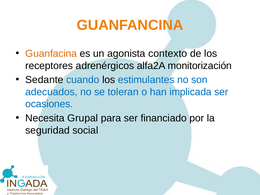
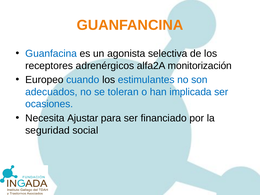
Guanfacina colour: orange -> blue (51, 54)
contexto: contexto -> selectiva (168, 54)
Sedante: Sedante -> Europeo (44, 80)
Grupal: Grupal -> Ajustar (83, 118)
